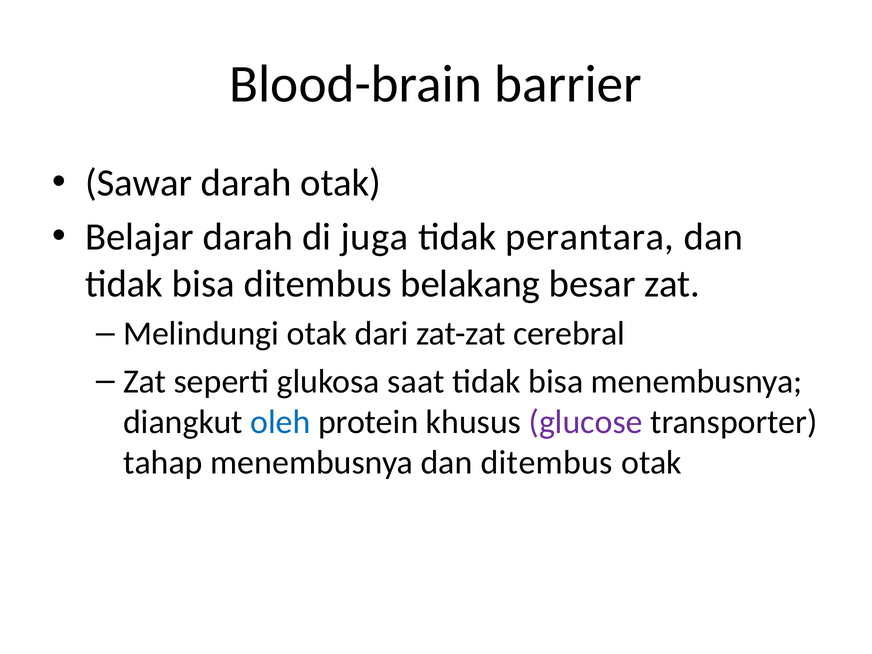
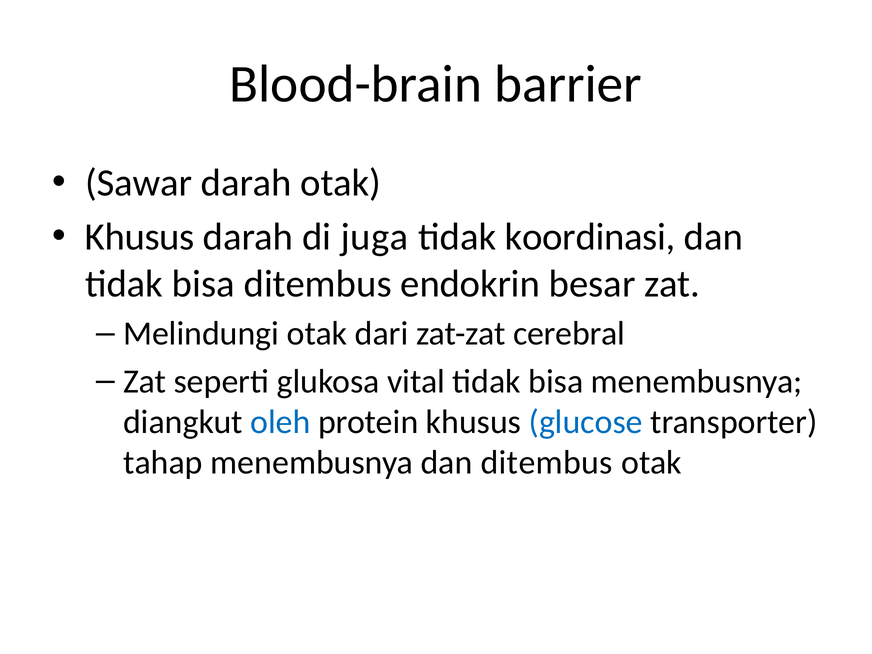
Belajar: Belajar -> Khusus (140, 237)
perantara: perantara -> koordinasi (590, 237)
belakang: belakang -> endokrin (470, 284)
saat: saat -> vital (416, 381)
glucose colour: purple -> blue (586, 422)
